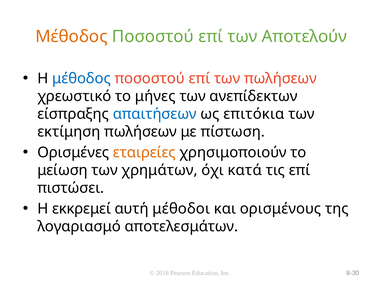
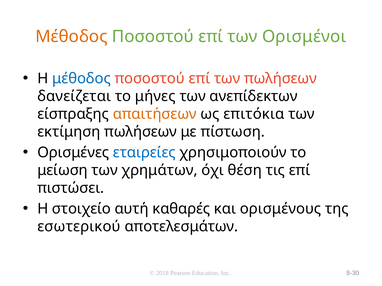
Αποτελούν: Αποτελούν -> Ορισμένοι (304, 37)
χρεωστικό: χρεωστικό -> δανείζεται (74, 96)
απαιτήσεων colour: blue -> orange (155, 114)
εταιρείες colour: orange -> blue (144, 153)
κατά: κατά -> θέση (245, 171)
εκκρεμεί: εκκρεμεί -> στοιχείο (81, 209)
μέθοδοι: μέθοδοι -> καθαρές (181, 209)
λογαριασμό: λογαριασμό -> εσωτερικού (79, 227)
